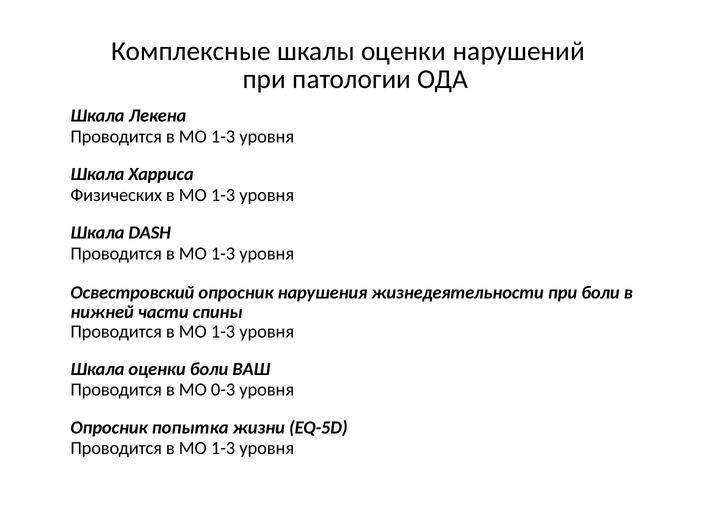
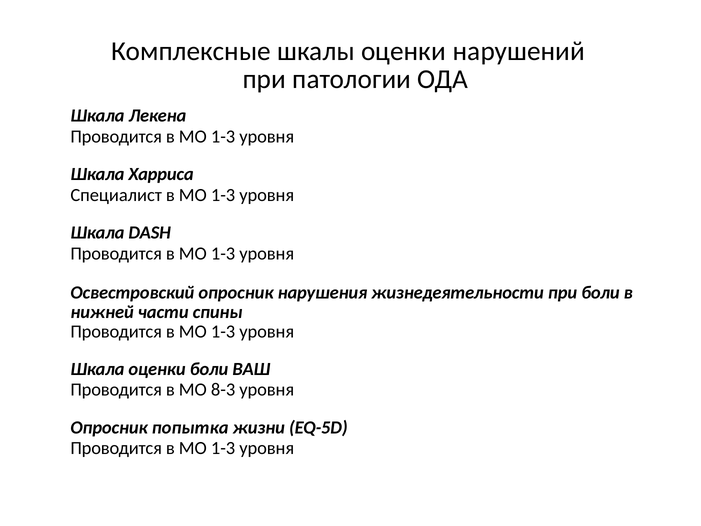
Физических: Физических -> Специалист (116, 195)
0-3: 0-3 -> 8-3 (223, 390)
